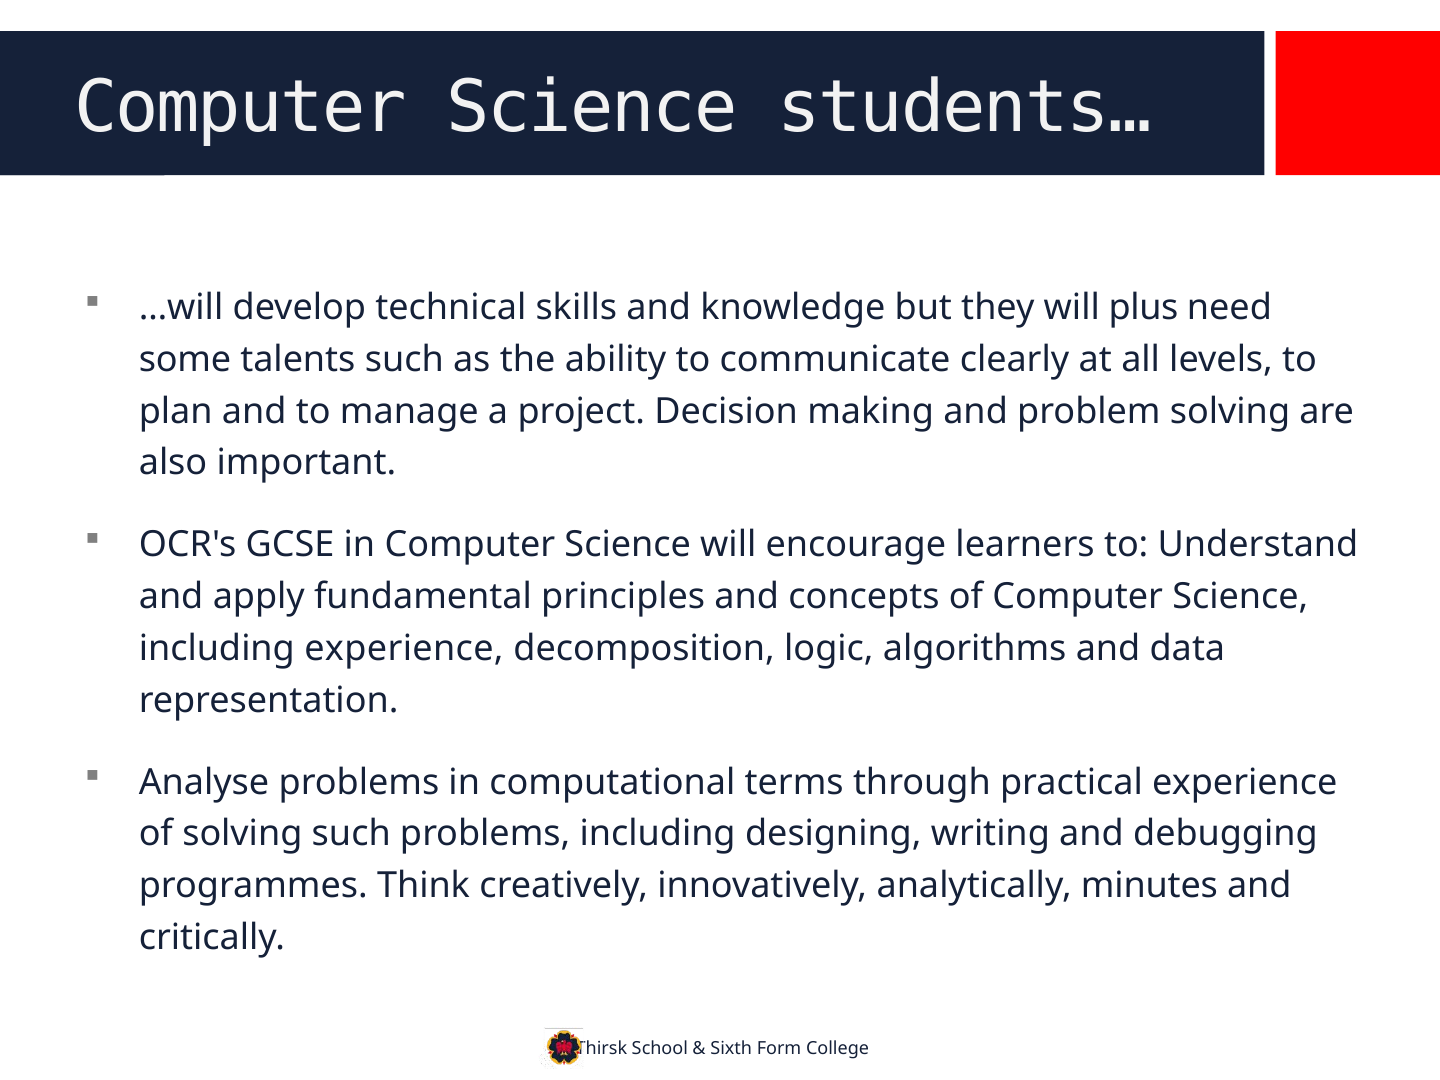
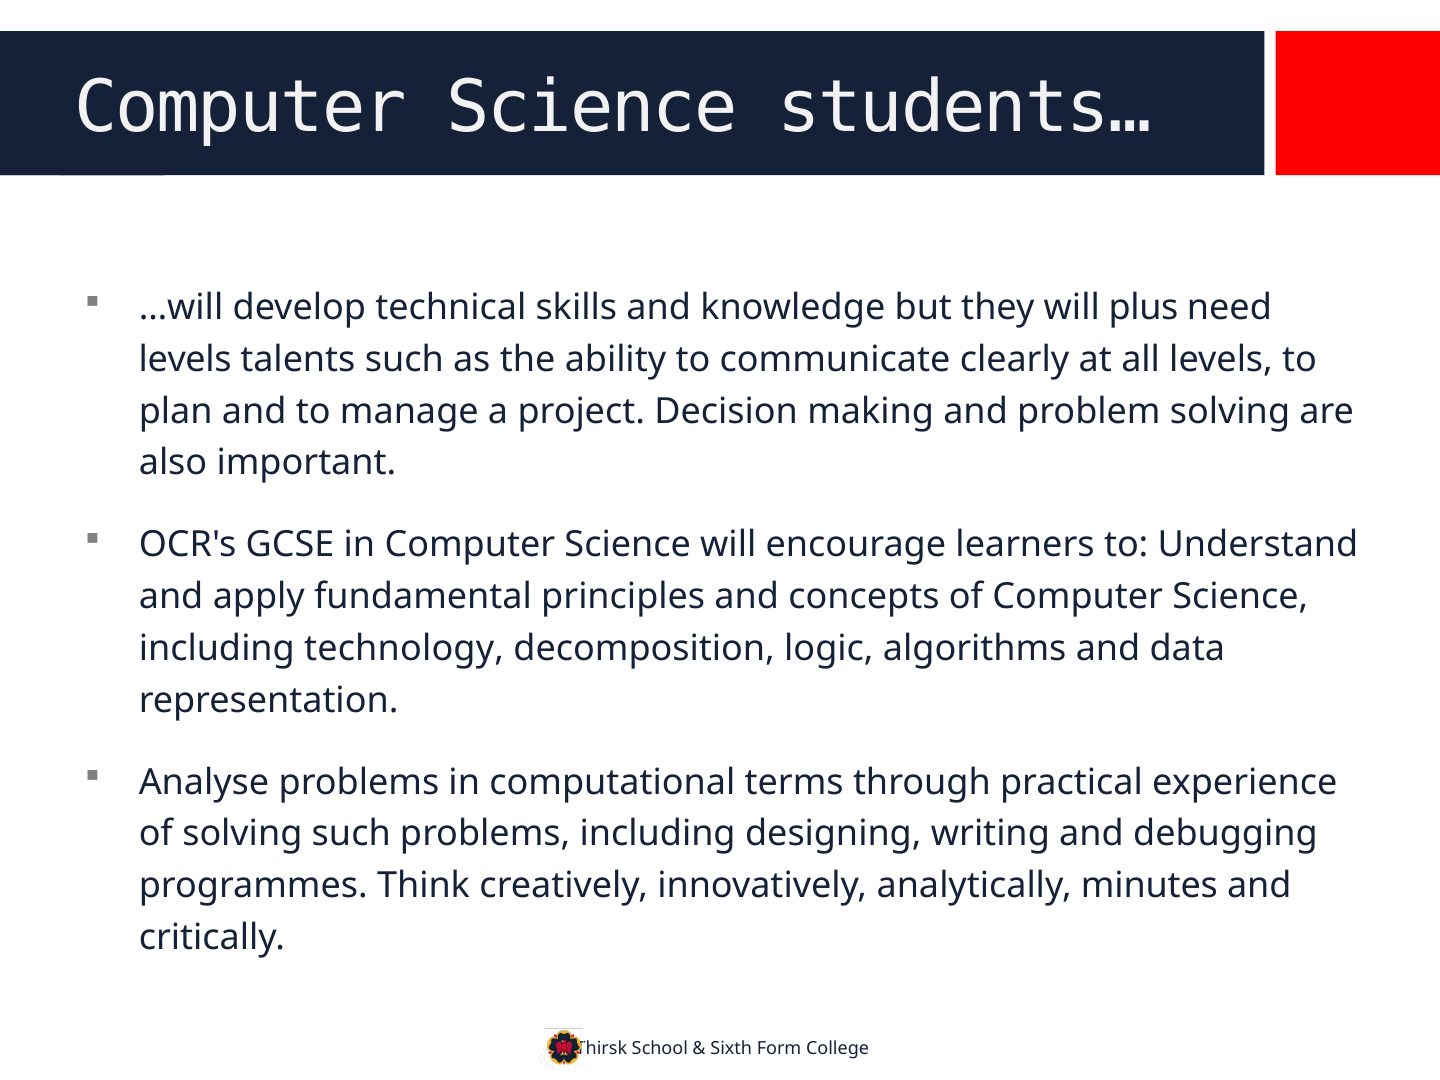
some: some -> levels (185, 359)
including experience: experience -> technology (404, 649)
